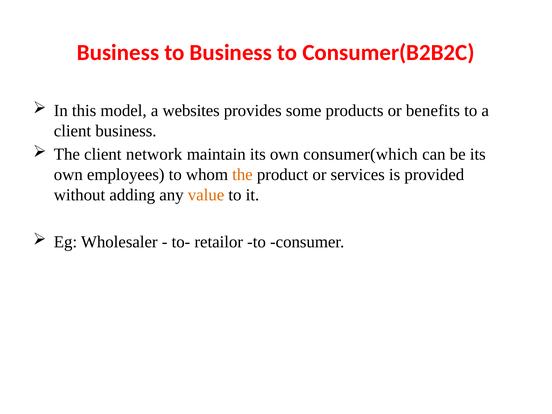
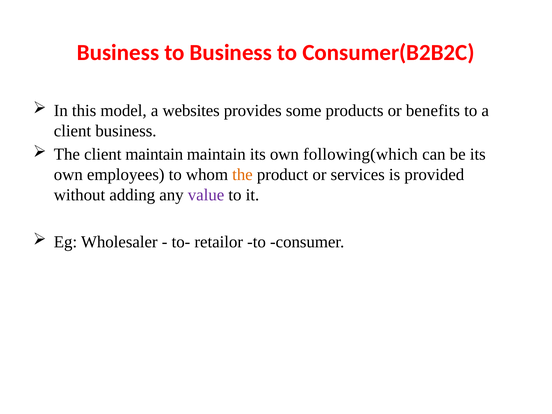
client network: network -> maintain (154, 154)
consumer(which: consumer(which -> following(which (360, 154)
value colour: orange -> purple (206, 195)
